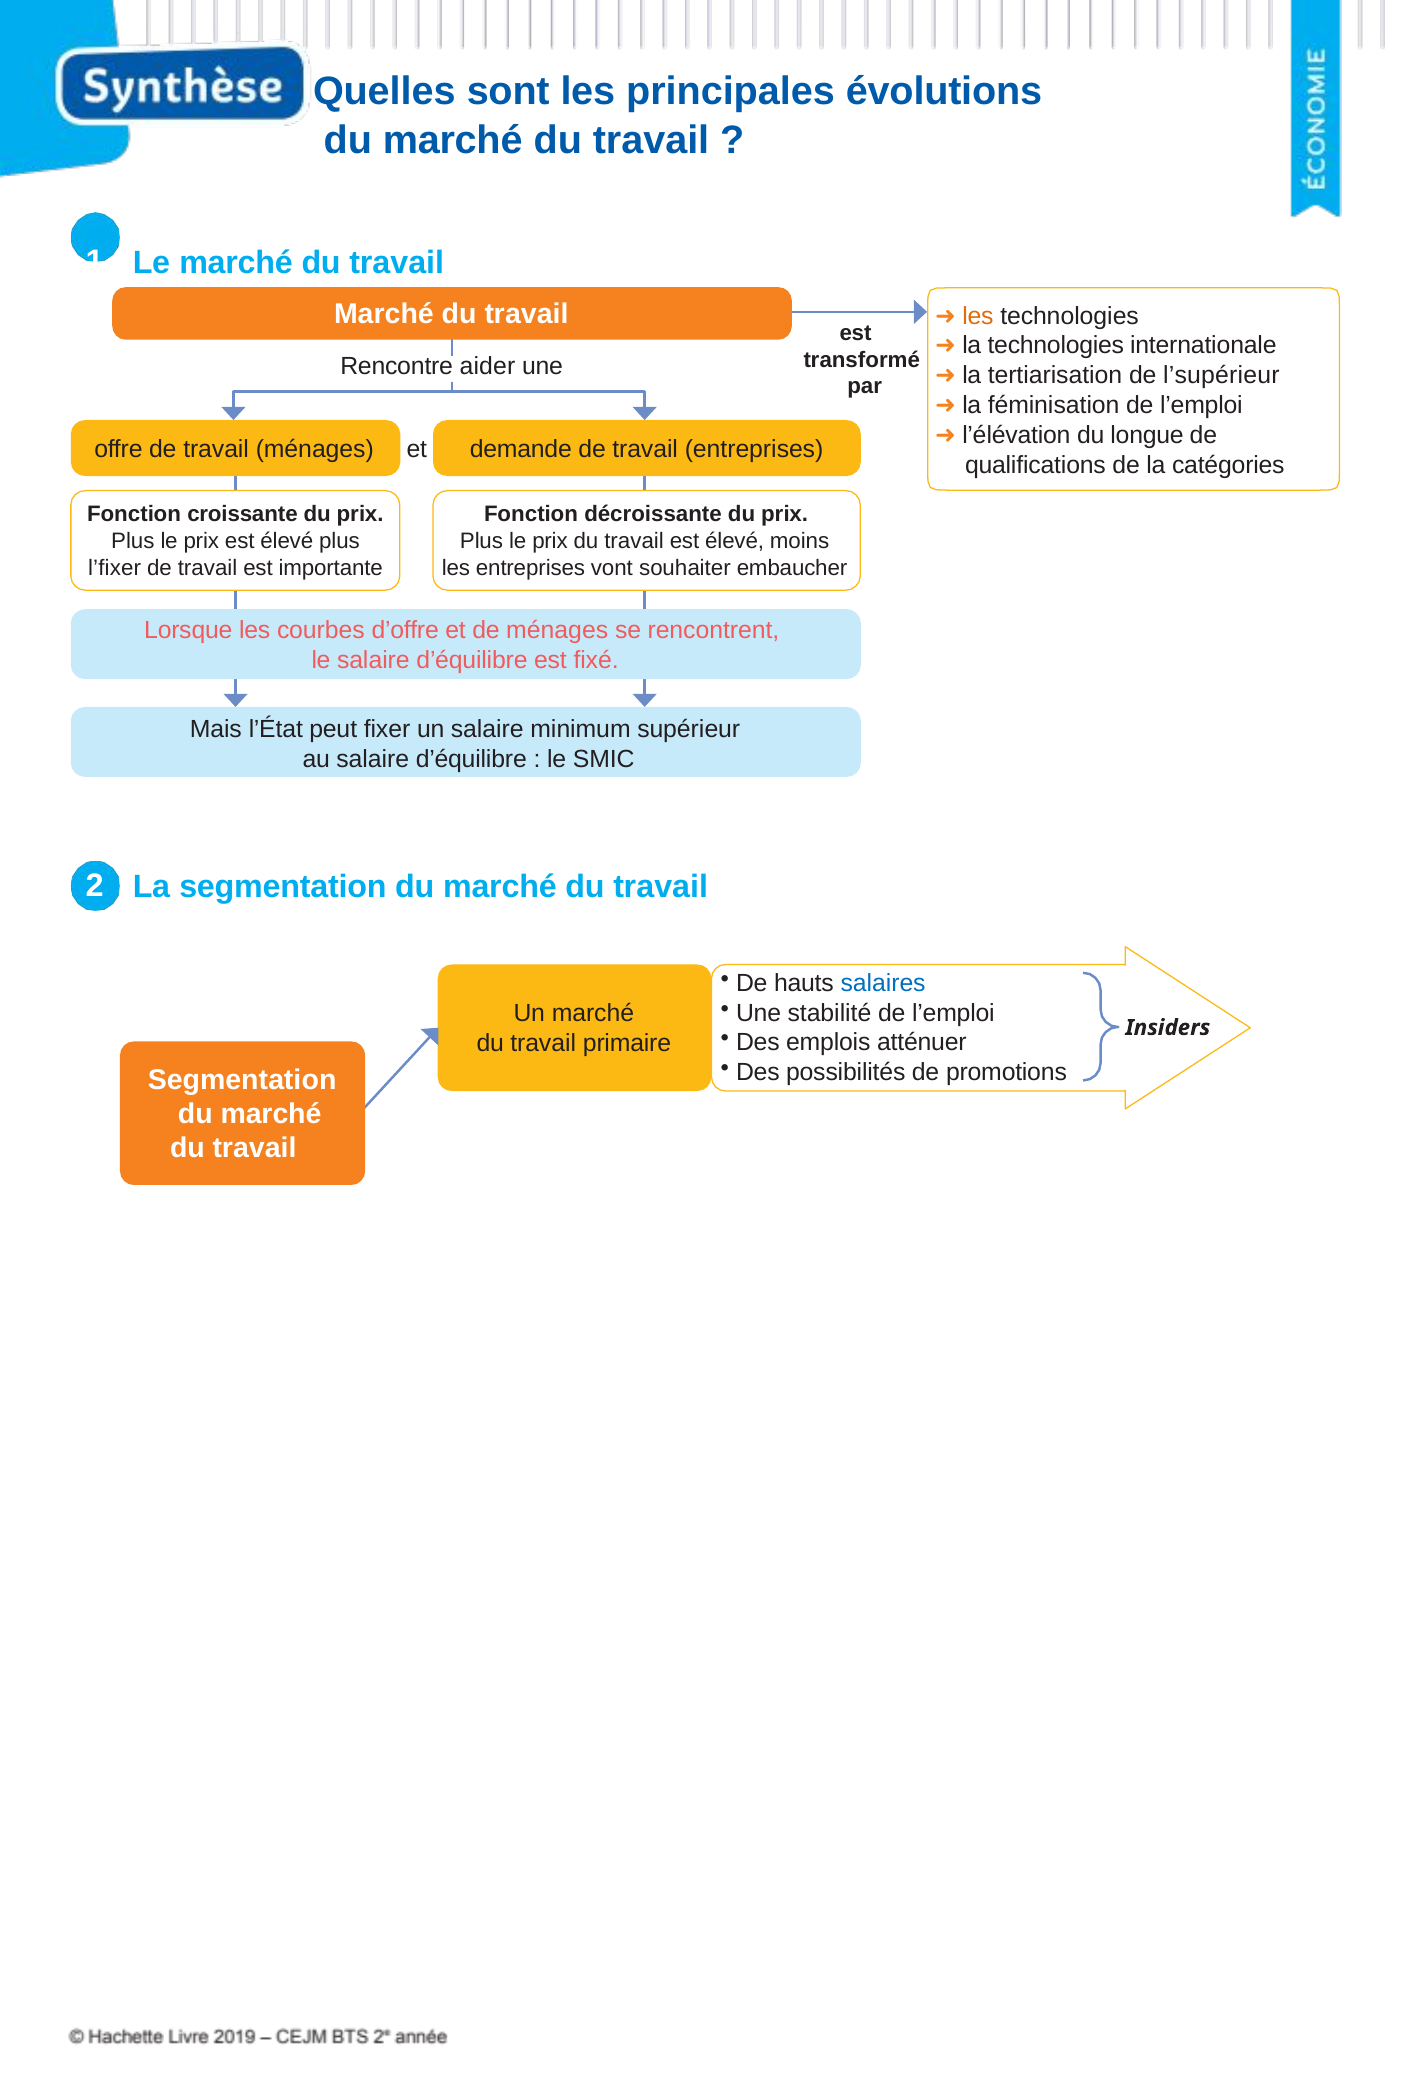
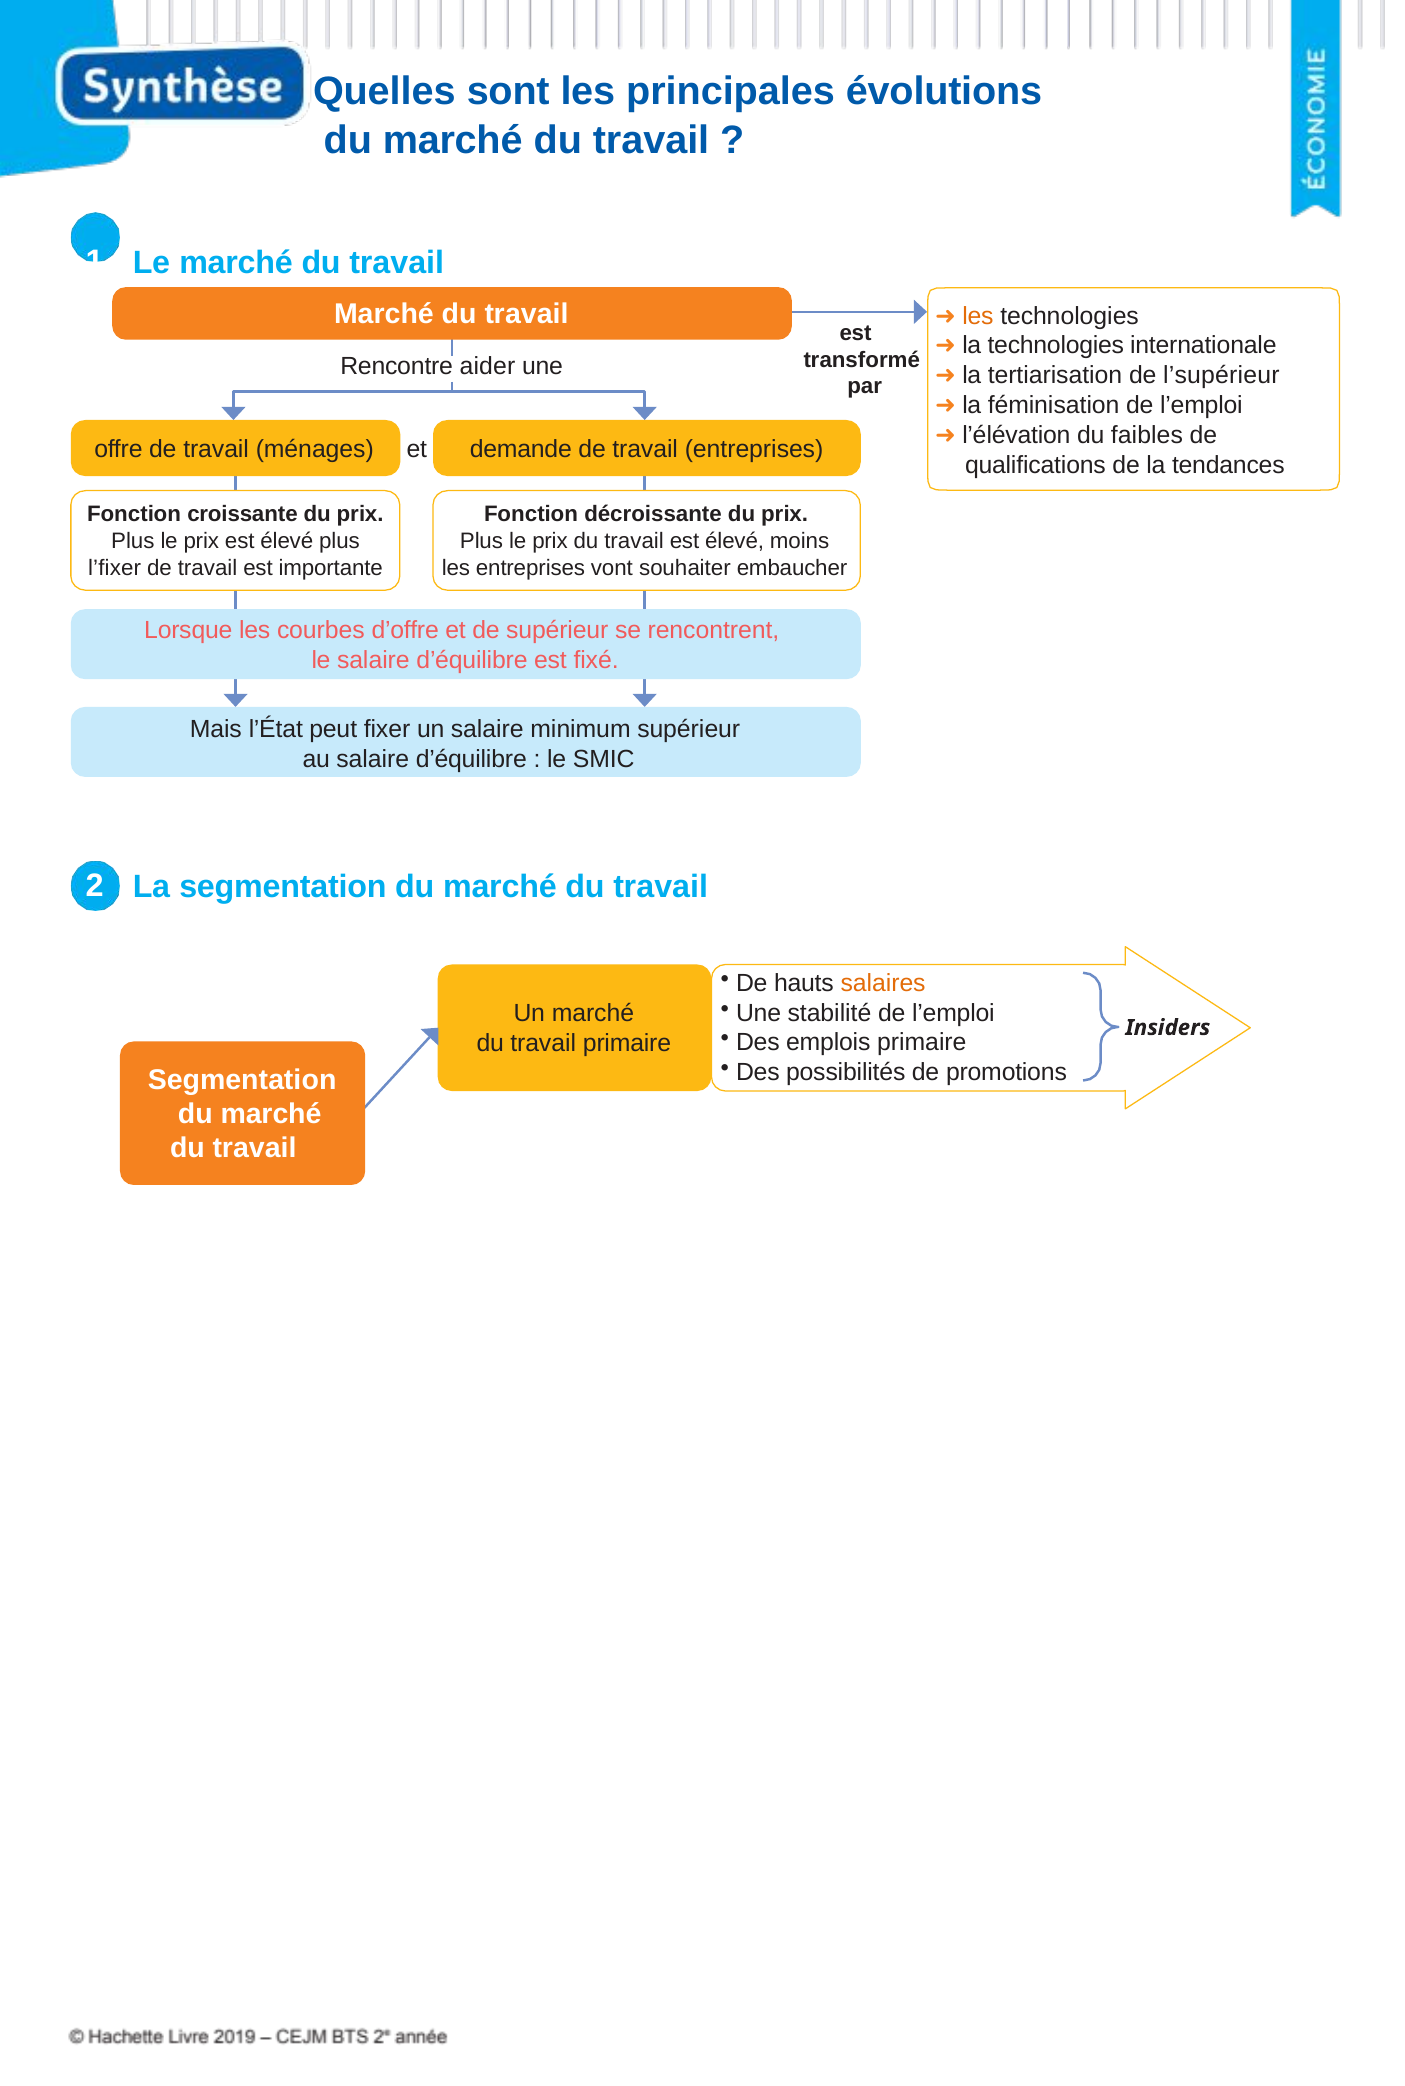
longue: longue -> faibles (1147, 435)
catégories: catégories -> tendances (1228, 465)
de ménages: ménages -> supérieur (557, 630)
salaires colour: blue -> orange (883, 983)
emplois atténuer: atténuer -> primaire (922, 1043)
